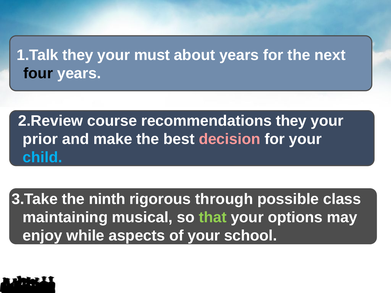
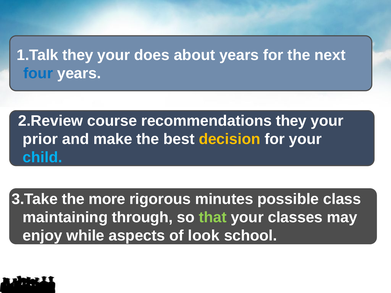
must: must -> does (152, 55)
four colour: black -> blue (38, 73)
decision colour: pink -> yellow (230, 139)
ninth: ninth -> more (107, 199)
through: through -> minutes (224, 199)
musical: musical -> through (142, 218)
options: options -> classes (295, 218)
of your: your -> look (204, 236)
